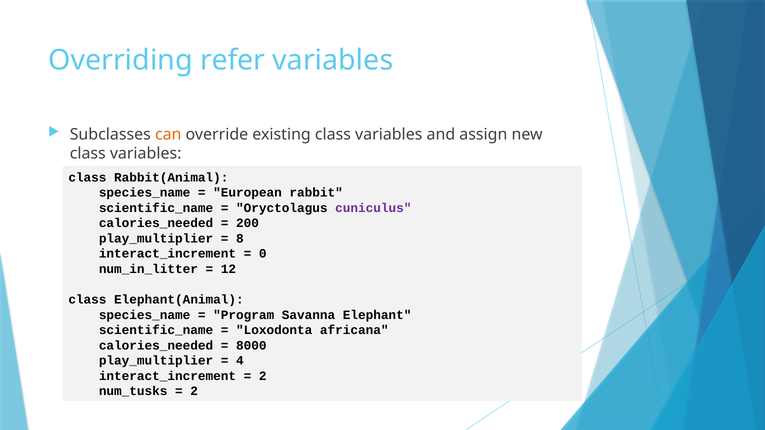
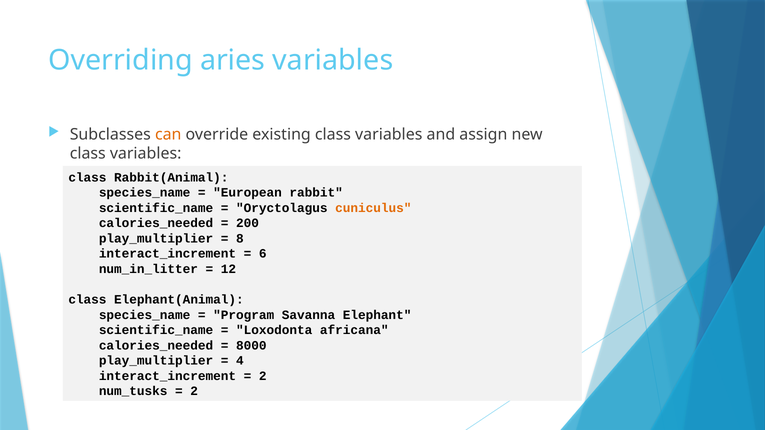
refer: refer -> aries (233, 60)
cuniculus colour: purple -> orange (373, 208)
0: 0 -> 6 (263, 254)
